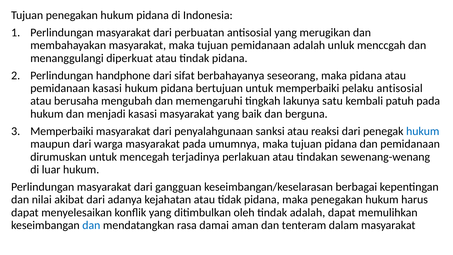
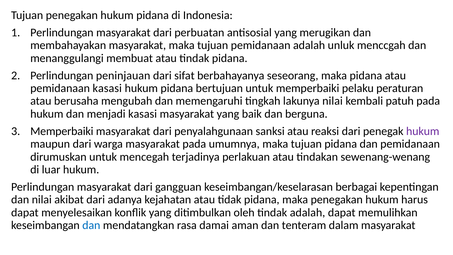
diperkuat: diperkuat -> membuat (130, 58)
handphone: handphone -> peninjauan (123, 76)
pelaku antisosial: antisosial -> peraturan (400, 88)
lakunya satu: satu -> nilai (333, 101)
hukum colour: blue -> purple (423, 131)
